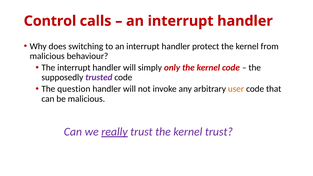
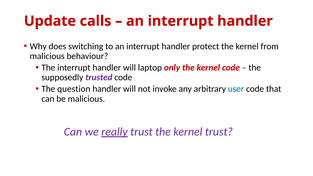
Control: Control -> Update (50, 21)
simply: simply -> laptop (150, 68)
user colour: orange -> blue (236, 89)
